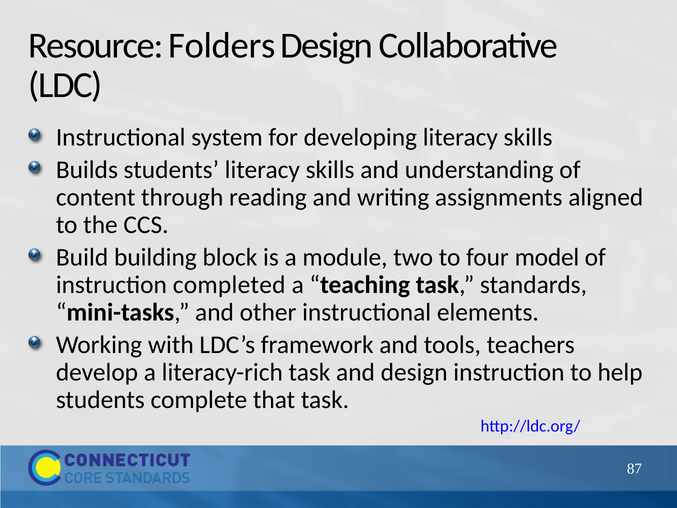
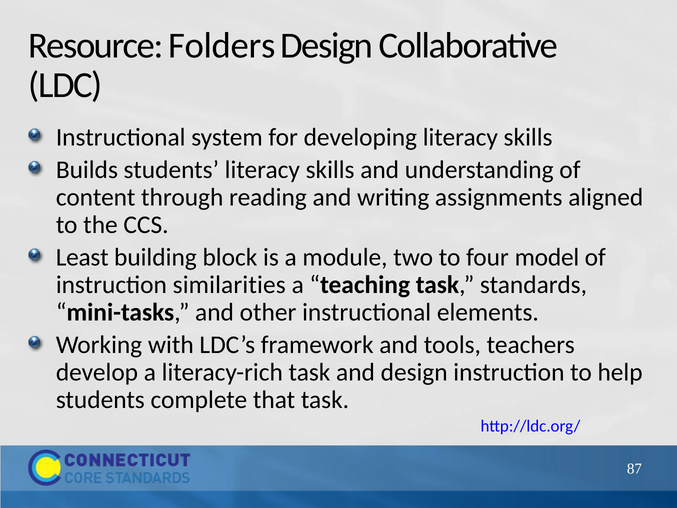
Build: Build -> Least (82, 257)
completed: completed -> similarities (229, 285)
